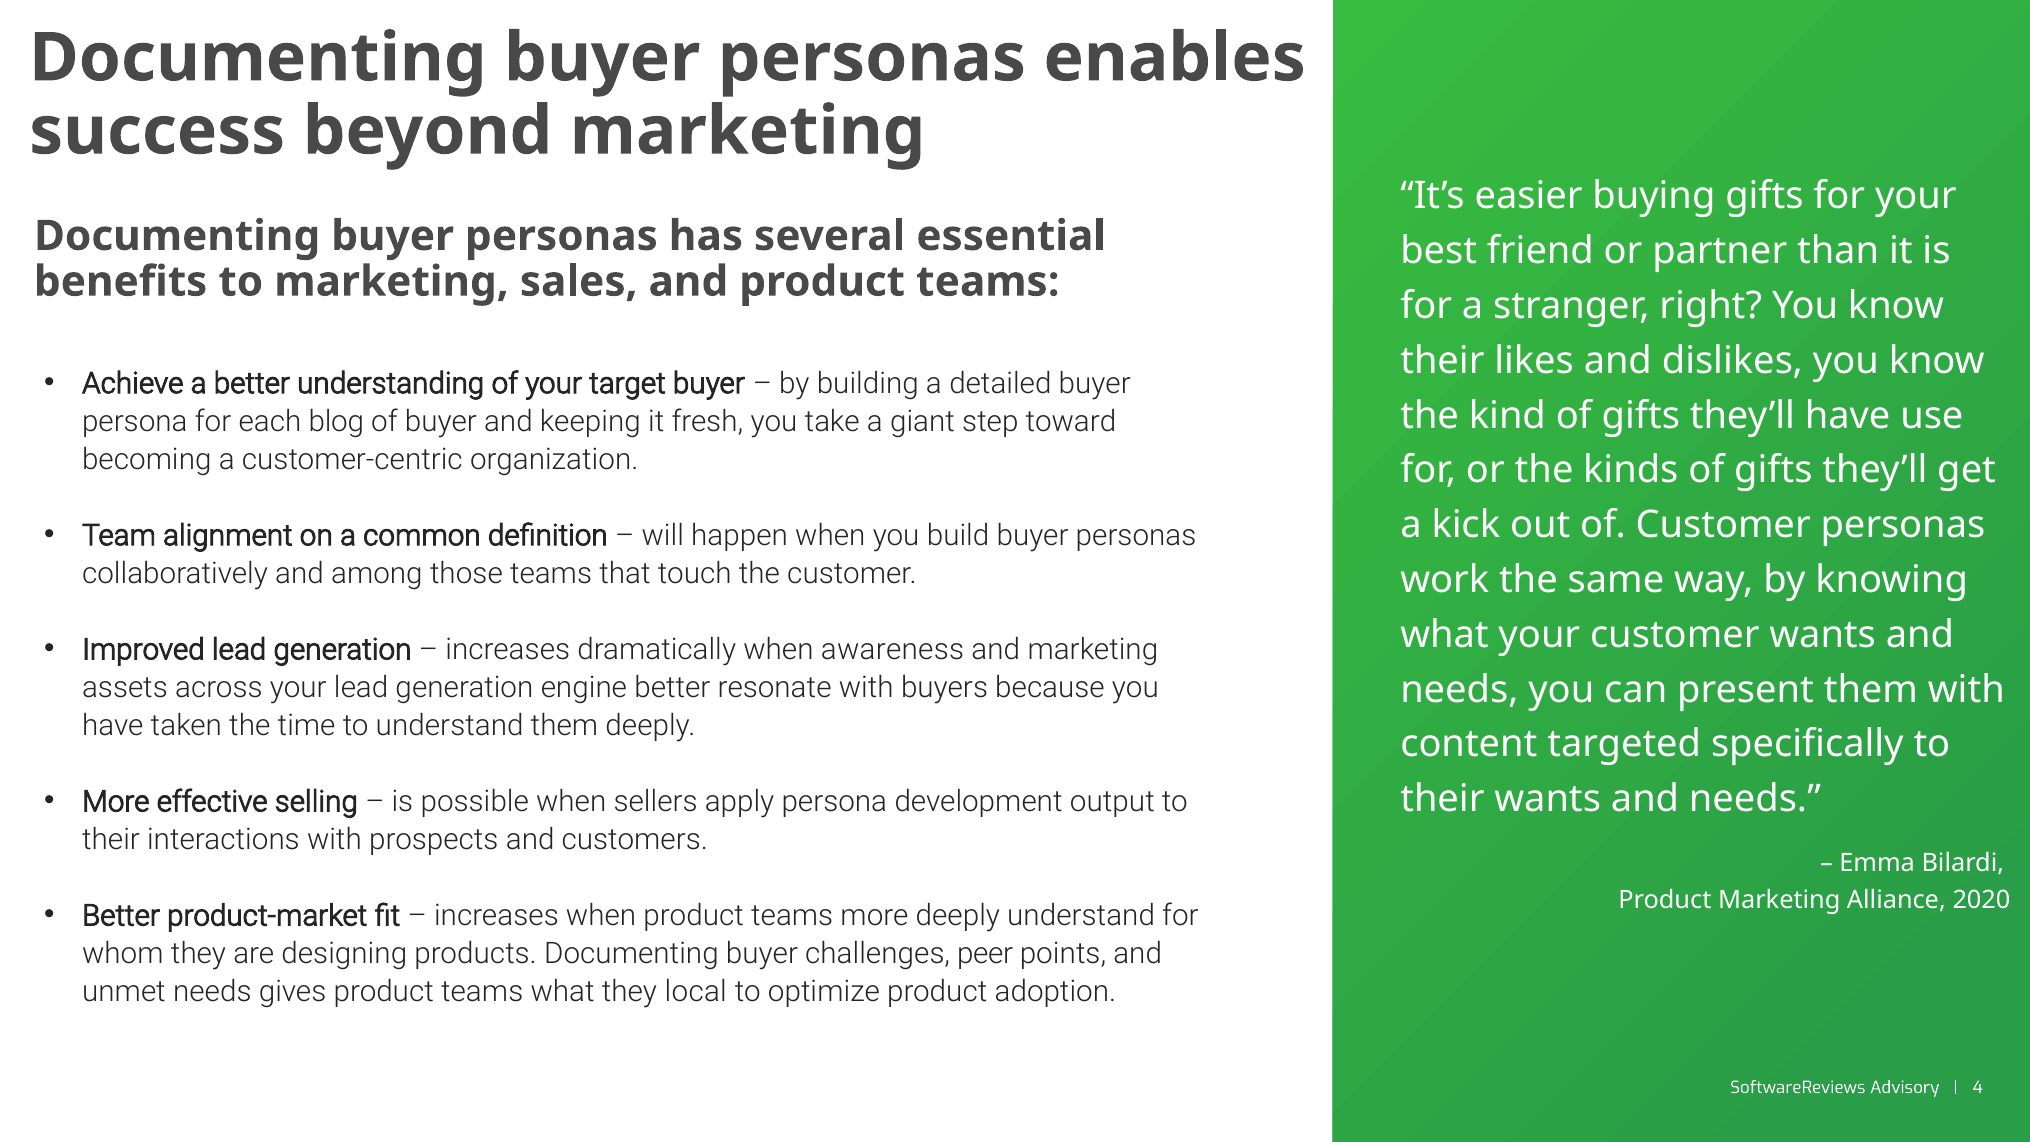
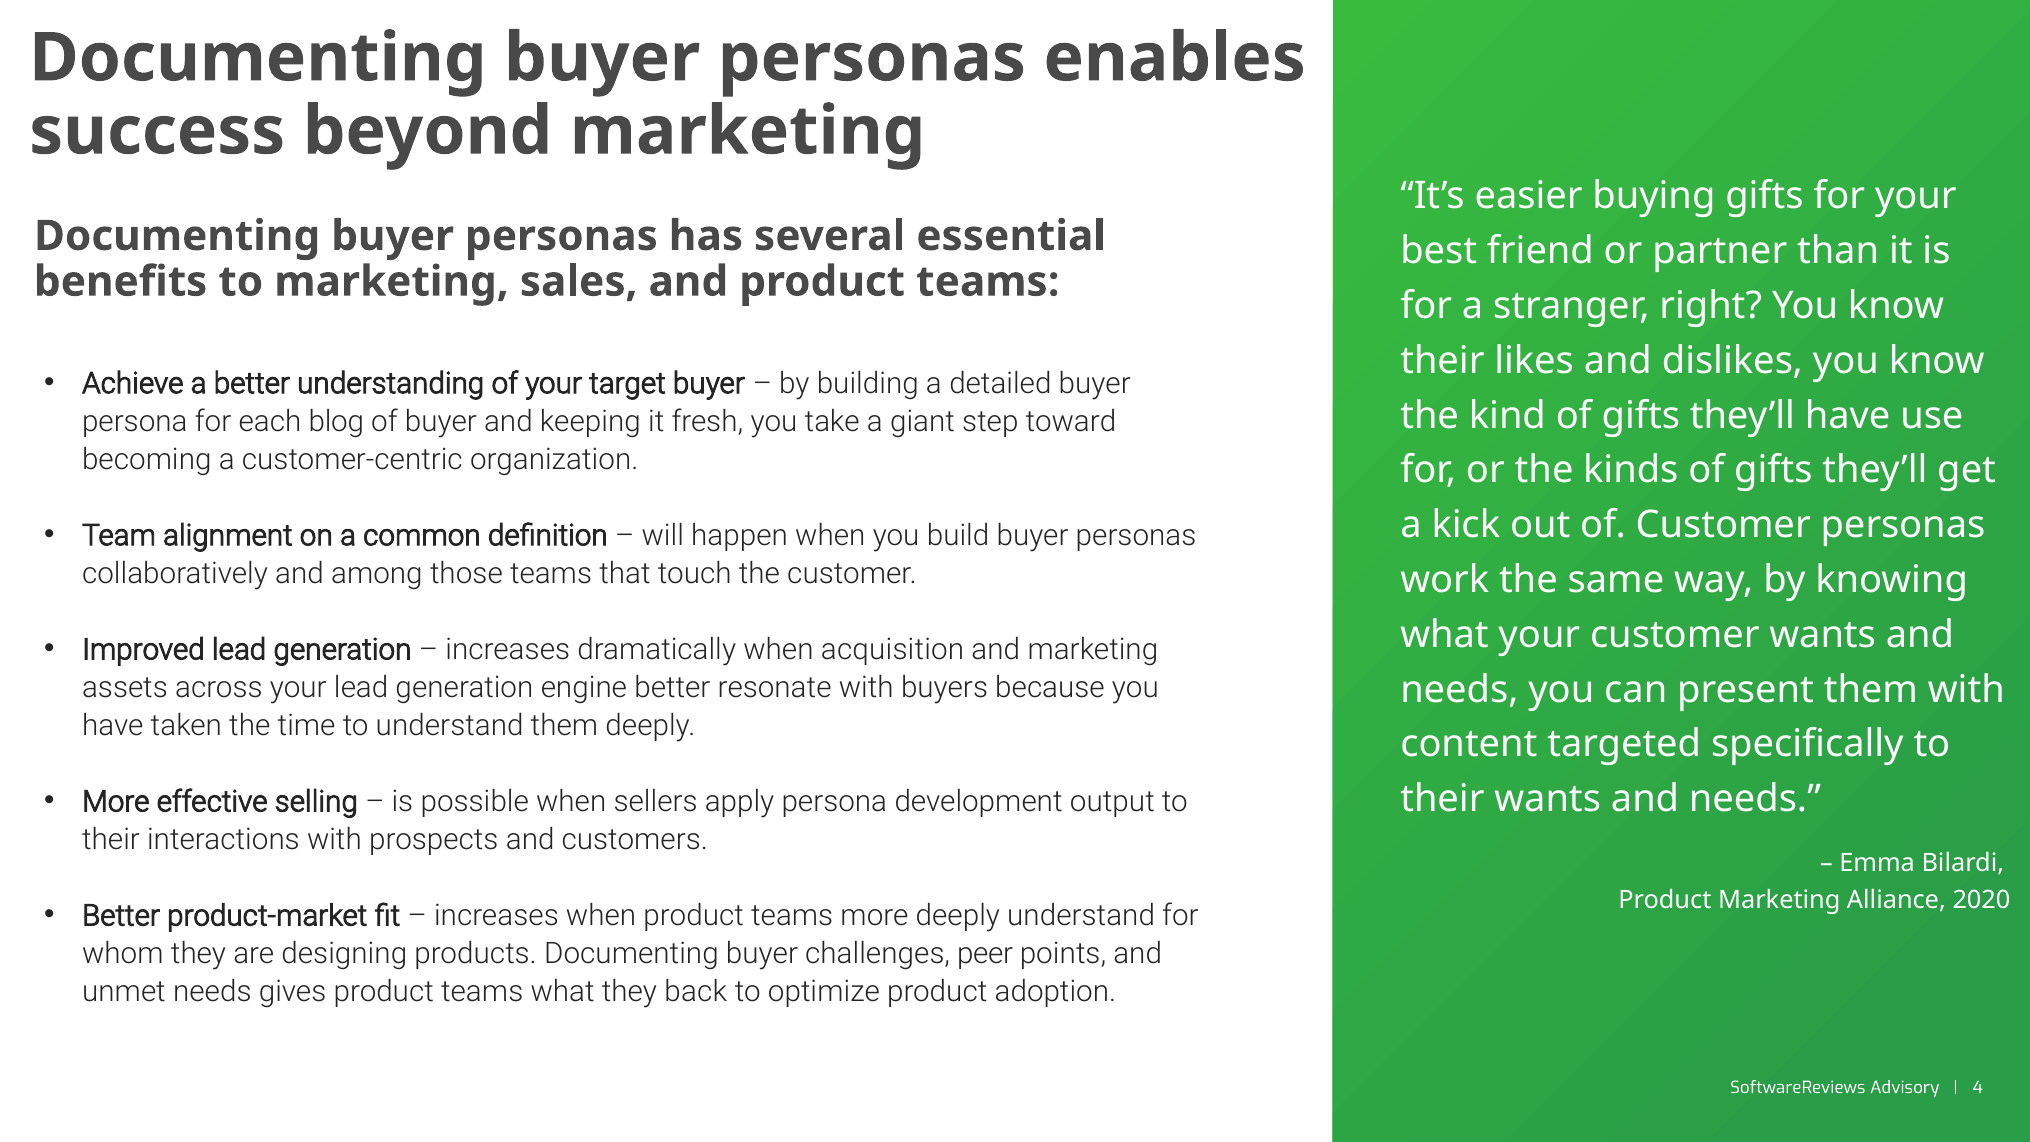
awareness: awareness -> acquisition (893, 649)
local: local -> back (696, 991)
